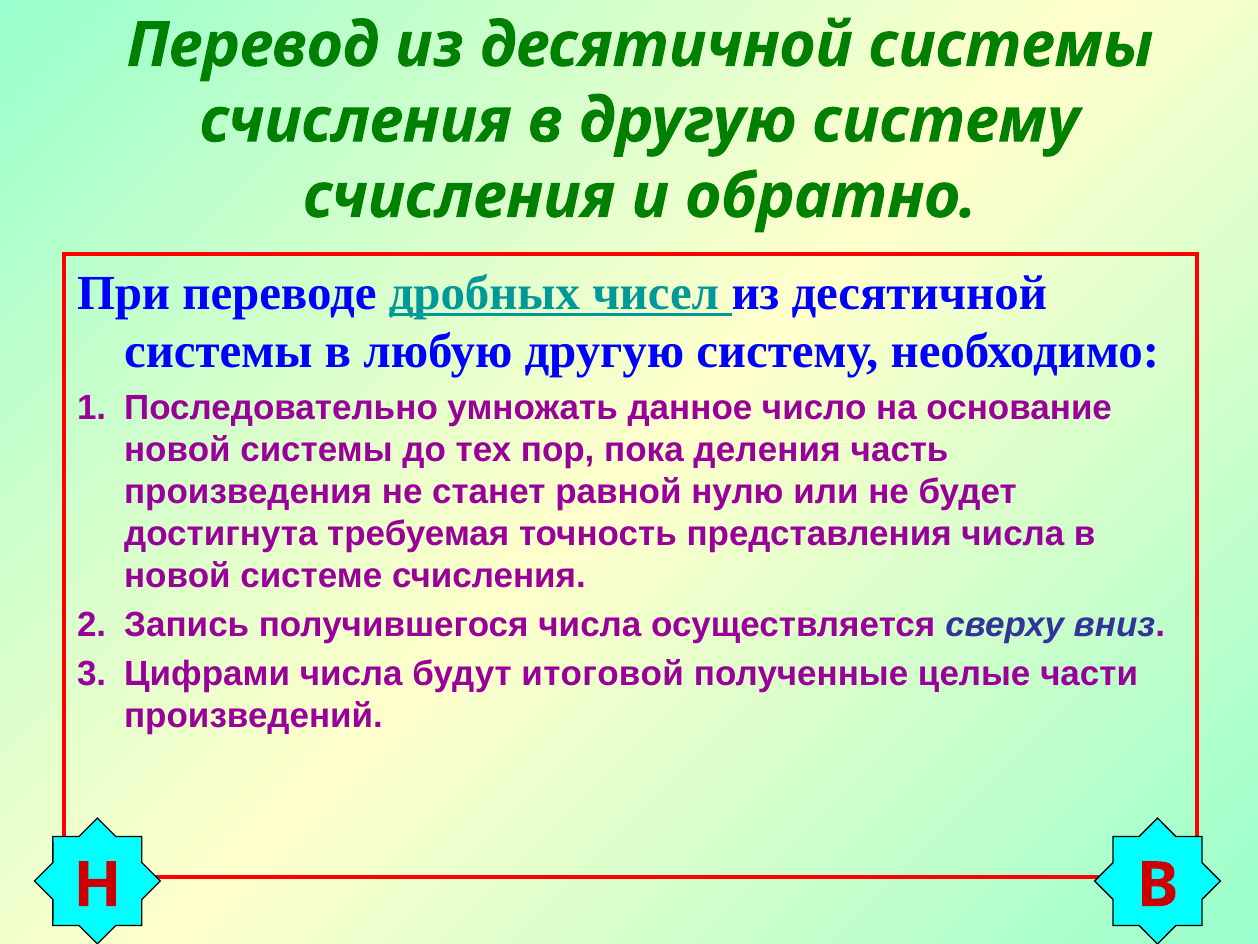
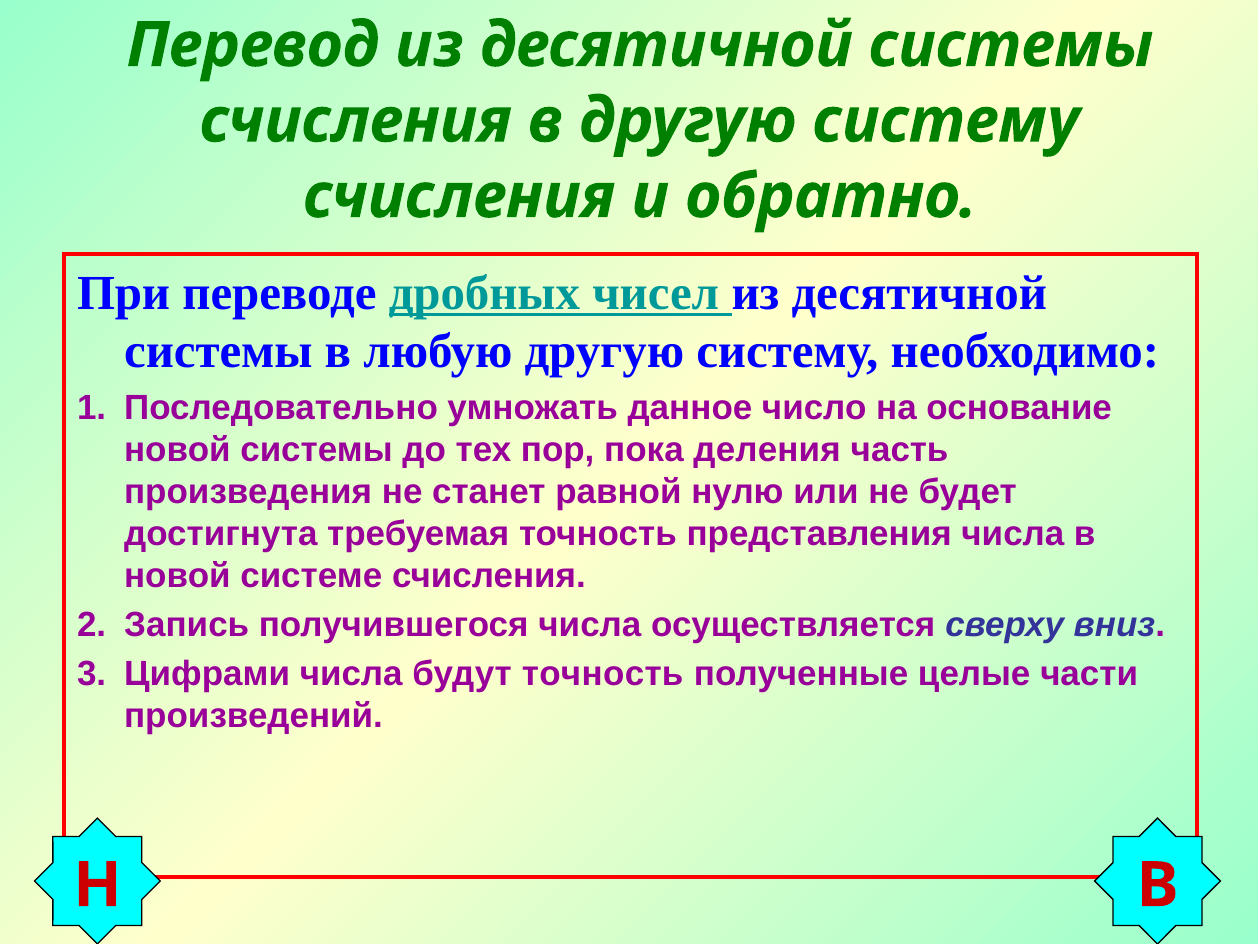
будут итоговой: итоговой -> точность (603, 674)
